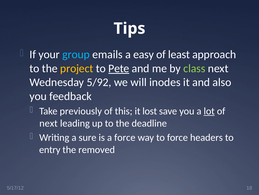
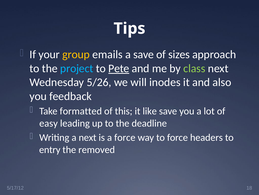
group colour: light blue -> yellow (76, 54)
a easy: easy -> save (144, 54)
least: least -> sizes (179, 54)
project colour: yellow -> light blue (77, 68)
5/92: 5/92 -> 5/26 (99, 82)
previously: previously -> formatted (81, 111)
lost: lost -> like (150, 111)
lot underline: present -> none (209, 111)
next: next -> easy (49, 123)
a sure: sure -> next (88, 137)
